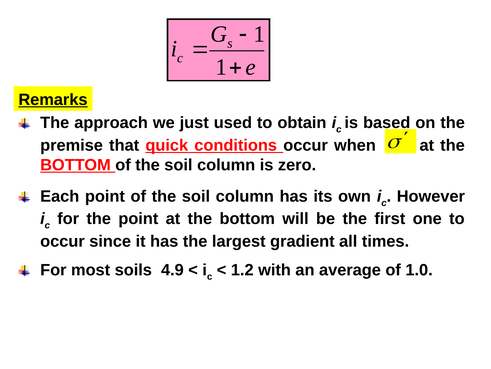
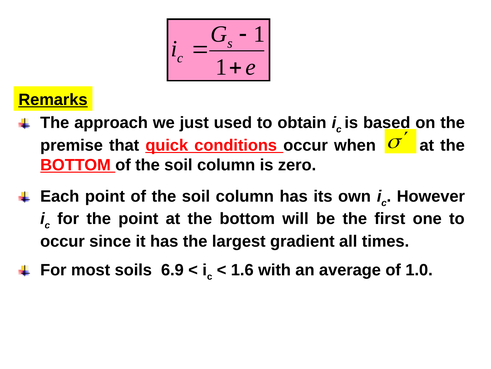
4.9: 4.9 -> 6.9 (172, 270)
1.2: 1.2 -> 1.6 (242, 270)
